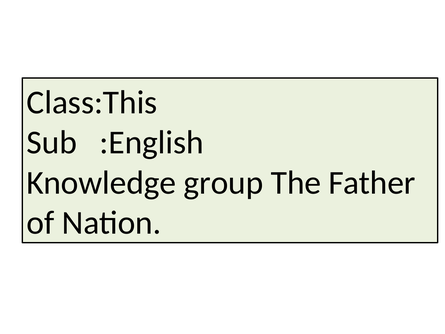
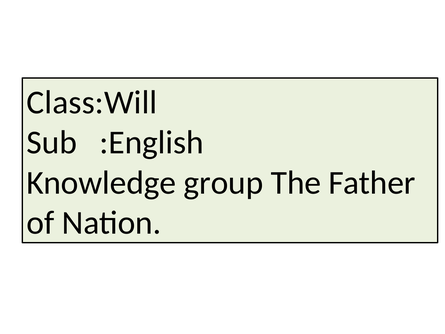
Class:This: Class:This -> Class:Will (92, 102)
